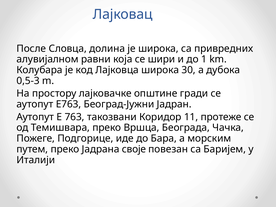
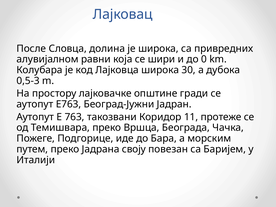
1: 1 -> 0 (204, 59)
своје: своје -> своју (134, 149)
